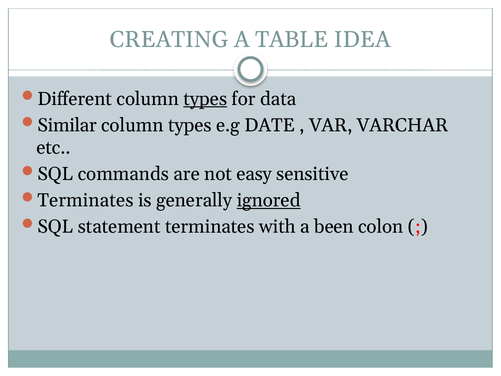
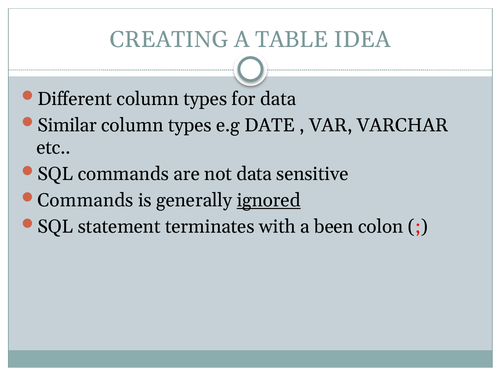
types underline: present -> none (205, 99)
not easy: easy -> data (254, 174)
Terminates: Terminates -> Commands (85, 200)
